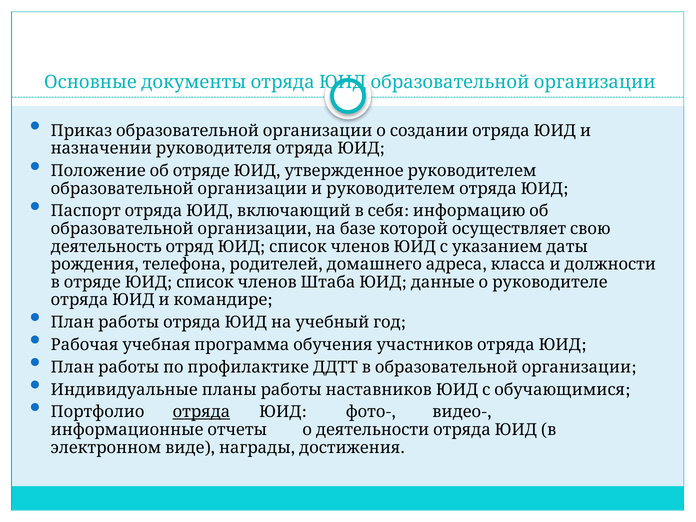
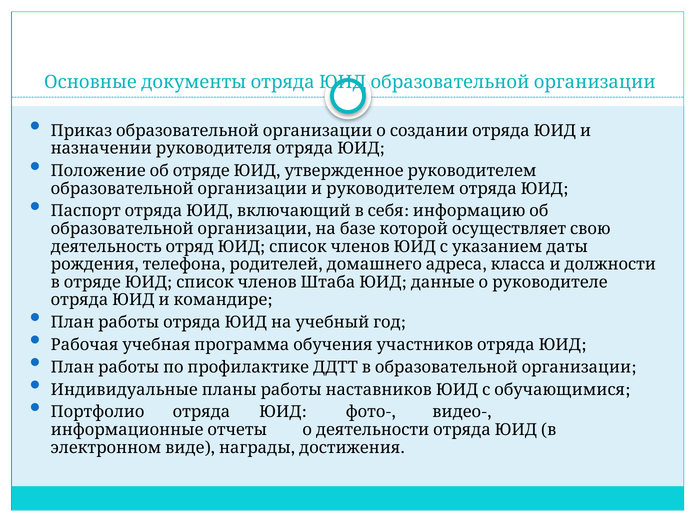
отряда underline: present -> none (201, 412)
